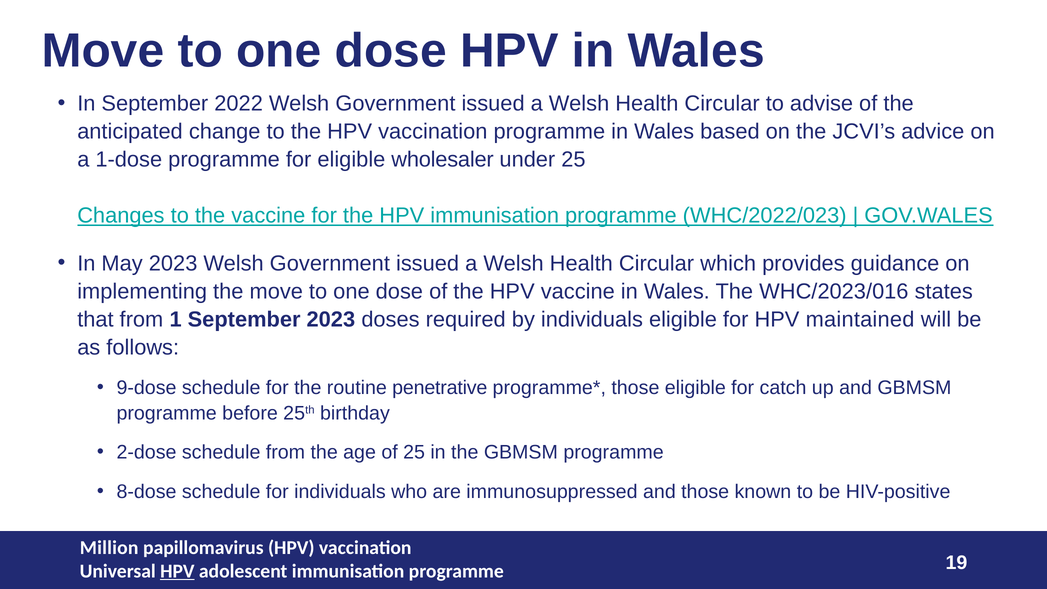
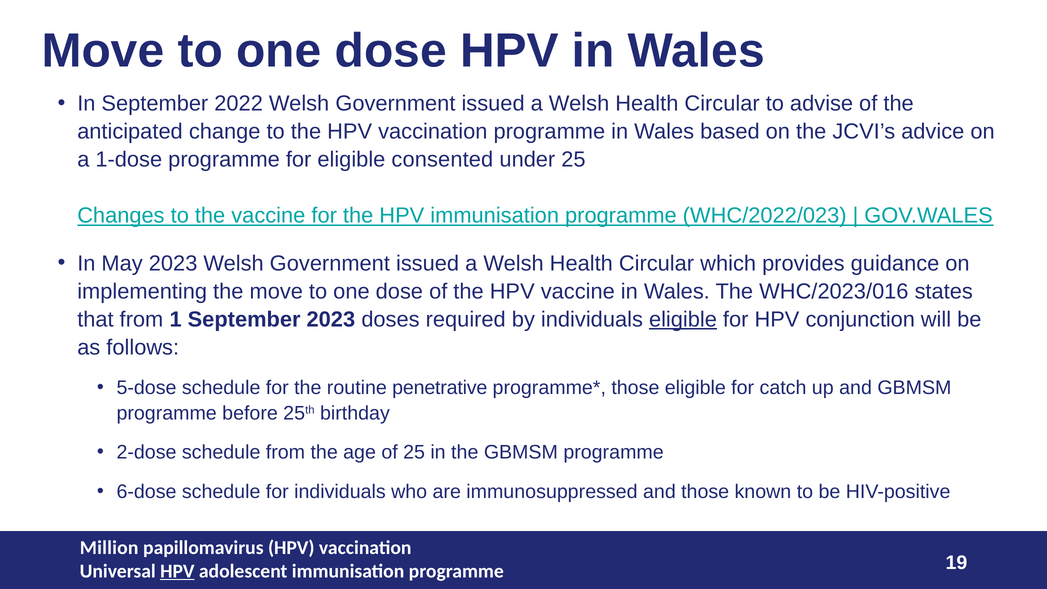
wholesaler: wholesaler -> consented (442, 160)
eligible underline: none -> present (683, 319)
maintained: maintained -> conjunction (860, 319)
9-dose: 9-dose -> 5-dose (147, 388)
8-dose: 8-dose -> 6-dose (147, 492)
